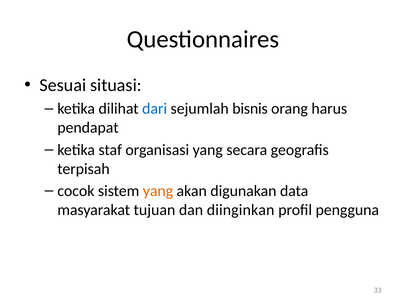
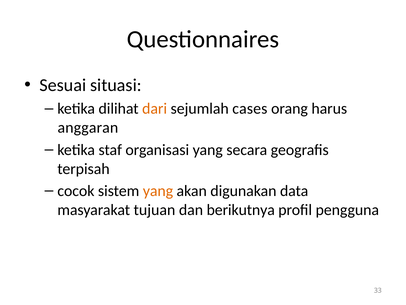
dari colour: blue -> orange (155, 108)
bisnis: bisnis -> cases (250, 108)
pendapat: pendapat -> anggaran (88, 127)
diinginkan: diinginkan -> berikutnya (241, 210)
